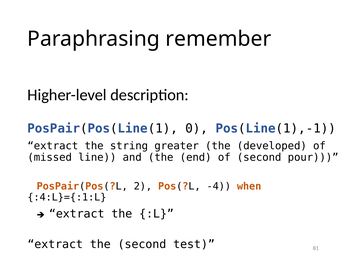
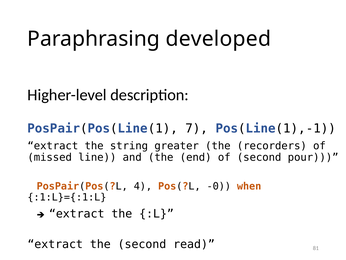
remember: remember -> developed (218, 39)
0: 0 -> 7 (197, 128)
developed: developed -> recorders (272, 146)
2: 2 -> 4 (143, 186)
-4: -4 -> -0 (219, 186)
:4:L}={:1:L: :4:L}={:1:L -> :1:L}={:1:L (67, 197)
test: test -> read (194, 244)
